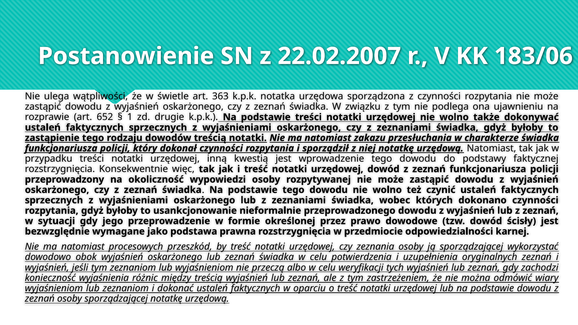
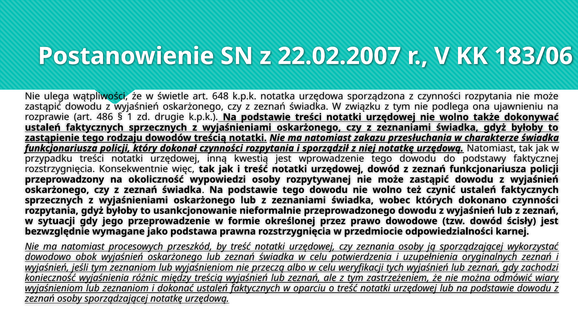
363: 363 -> 648 (220, 96)
652: 652 -> 486 (105, 117)
